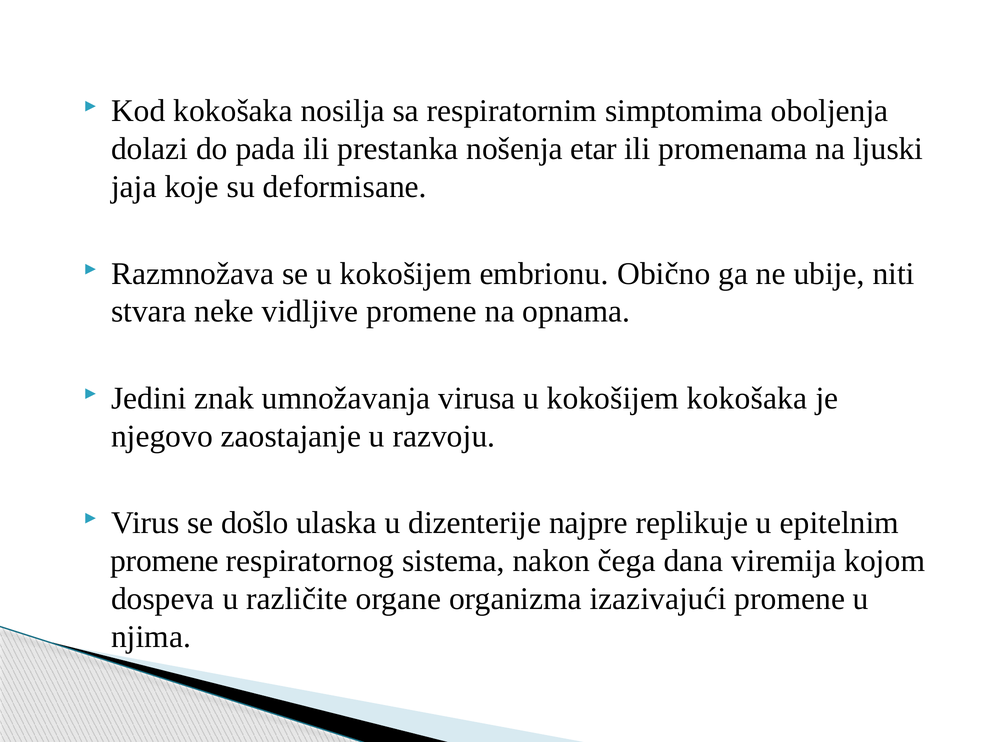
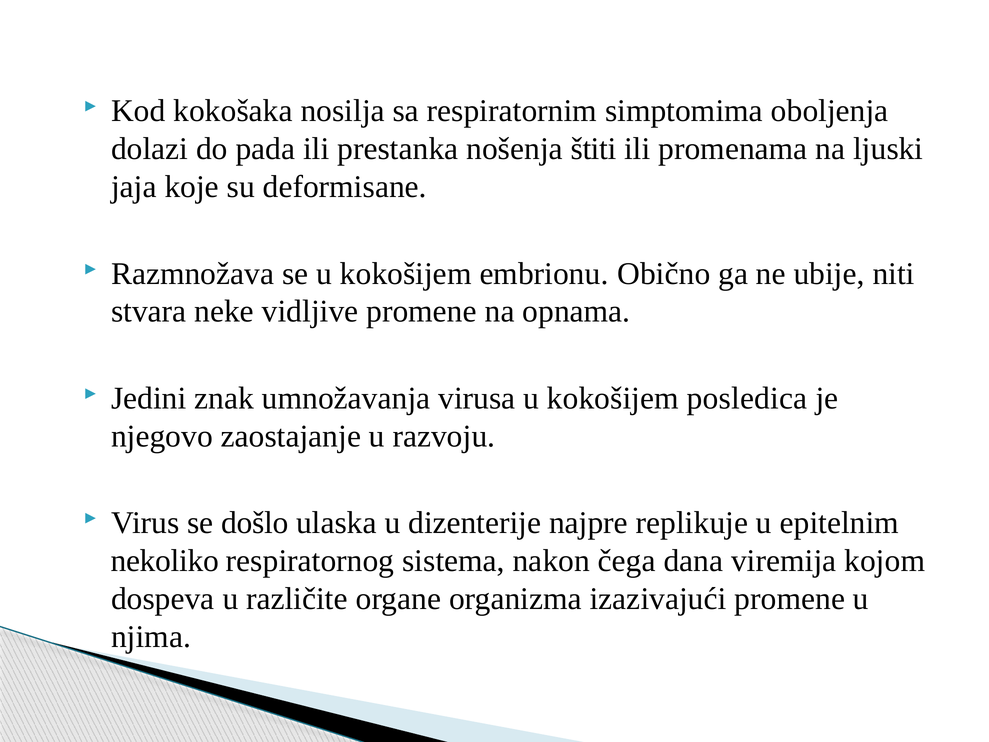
etar: etar -> štiti (594, 149)
kokošijem kokošaka: kokošaka -> posledica (747, 398)
promene: promene -> nekoliko (165, 561)
